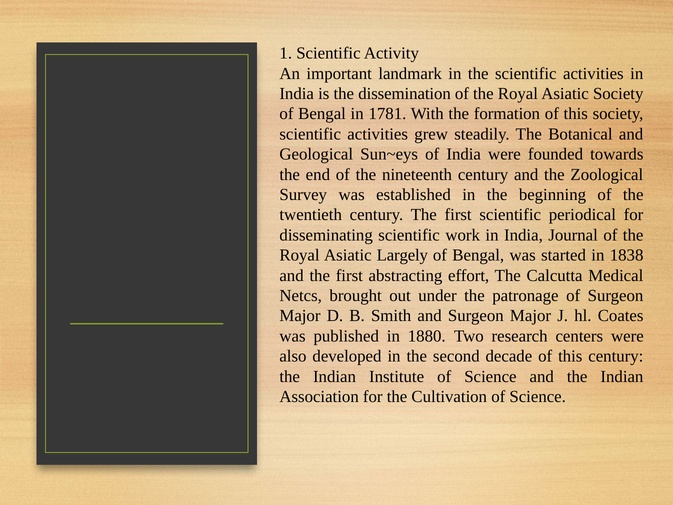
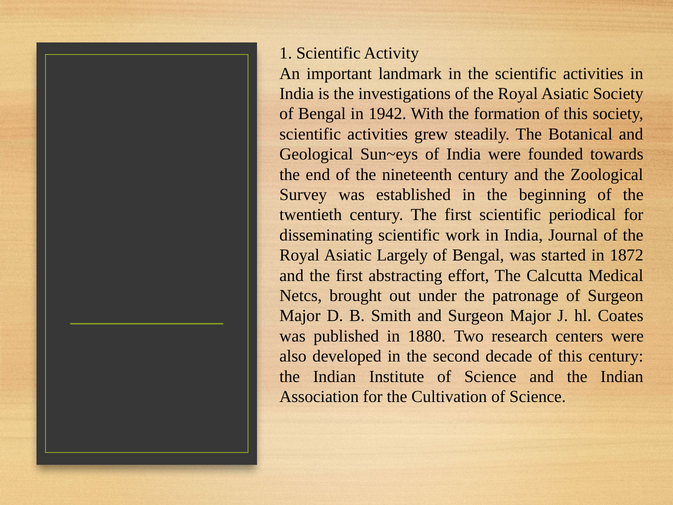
dissemination: dissemination -> investigations (405, 94)
1781: 1781 -> 1942 (387, 114)
1838: 1838 -> 1872 (627, 255)
